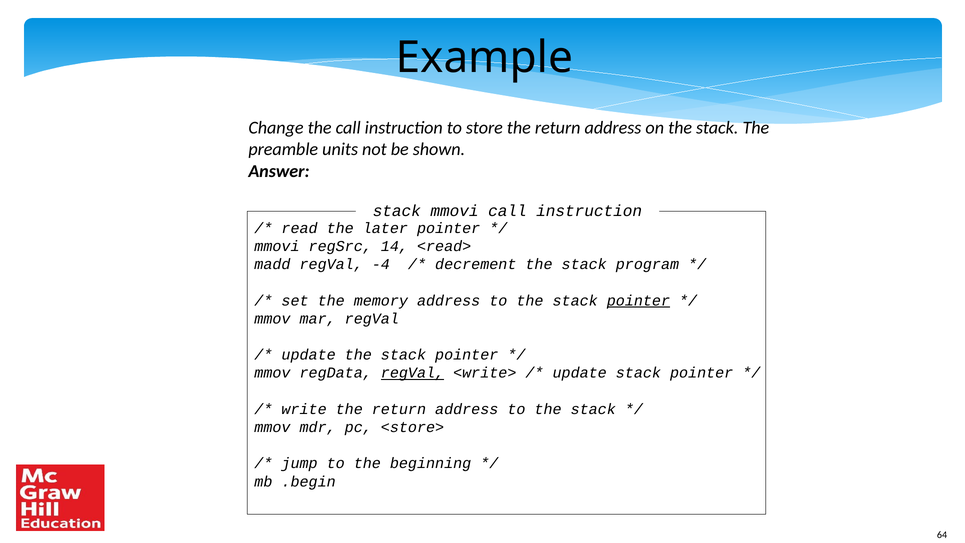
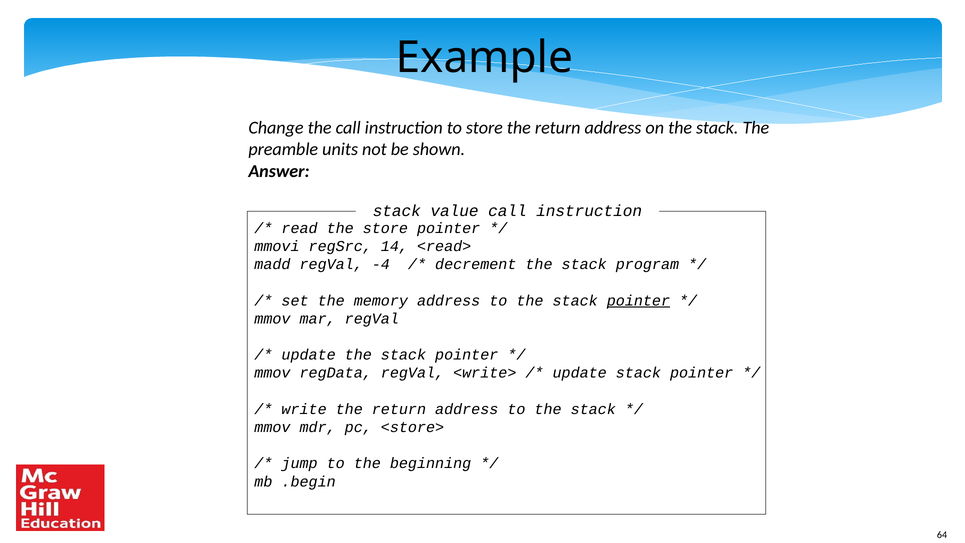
stack mmovi: mmovi -> value (455, 211)
the later: later -> store (385, 228)
regVal underline: present -> none (413, 373)
